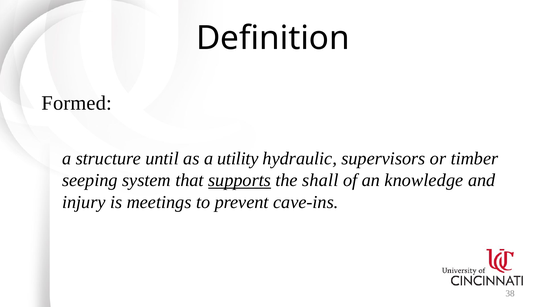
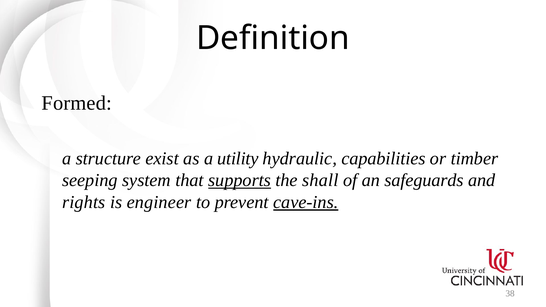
until: until -> exist (162, 159)
supervisors: supervisors -> capabilities (383, 159)
knowledge: knowledge -> safeguards (424, 180)
injury: injury -> rights (84, 202)
meetings: meetings -> engineer (159, 202)
cave-ins underline: none -> present (306, 202)
